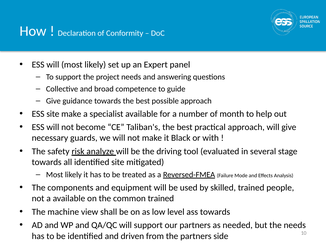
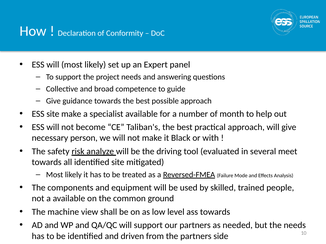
guards: guards -> person (84, 138)
stage: stage -> meet (288, 152)
common trained: trained -> ground (161, 199)
